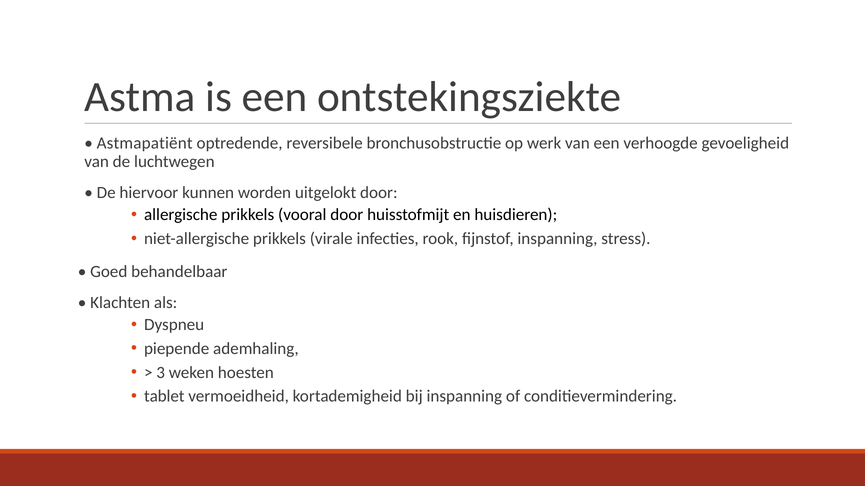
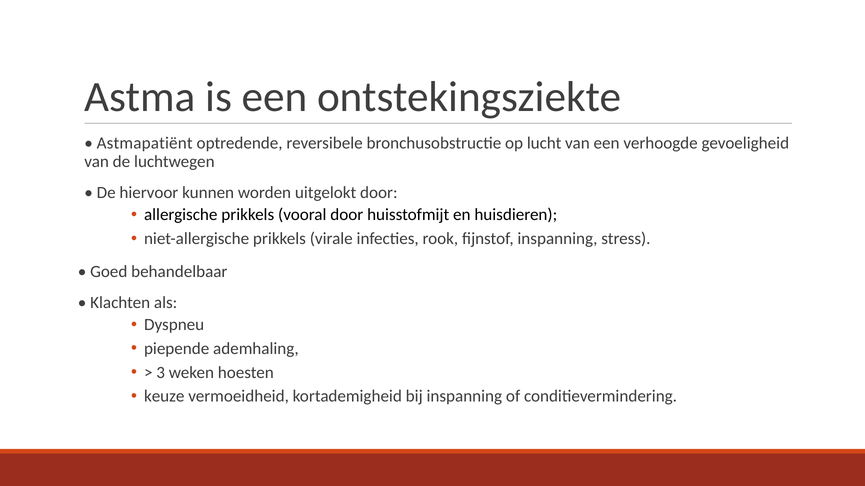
werk: werk -> lucht (544, 143)
tablet: tablet -> keuze (164, 397)
